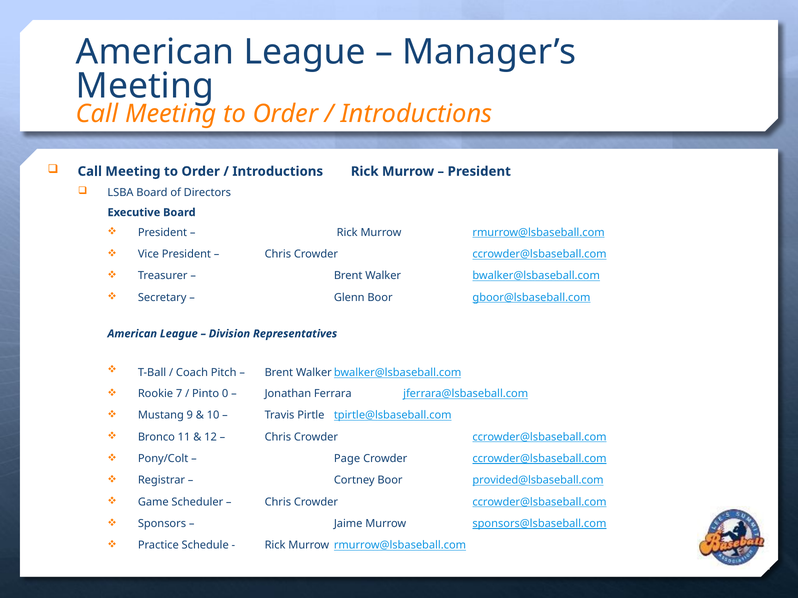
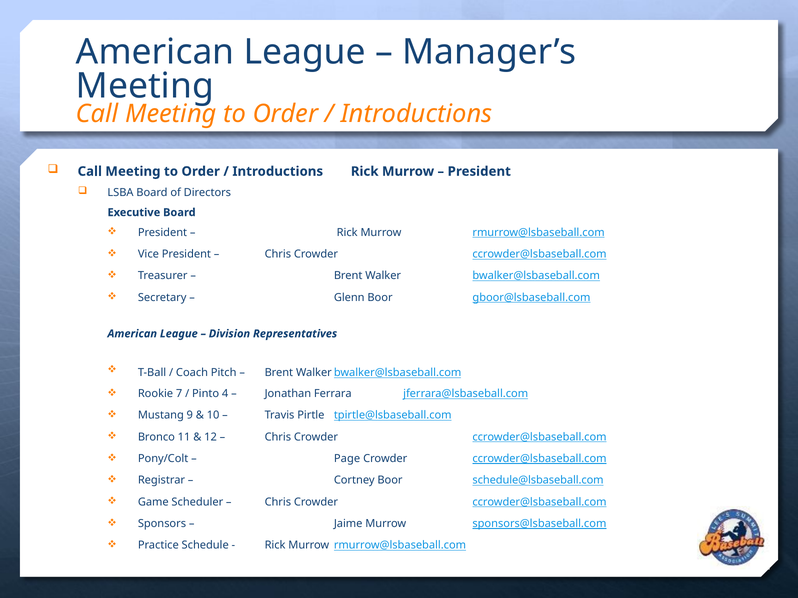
0: 0 -> 4 (225, 394)
provided@lsbaseball.com: provided@lsbaseball.com -> schedule@lsbaseball.com (538, 481)
